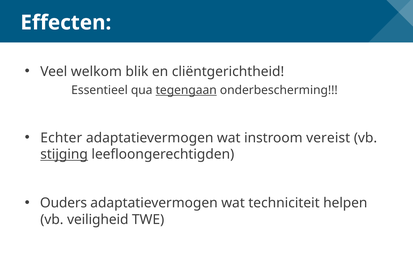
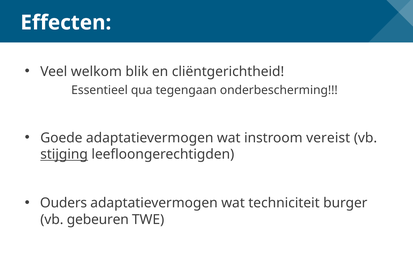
tegengaan underline: present -> none (186, 90)
Echter: Echter -> Goede (61, 138)
helpen: helpen -> burger (345, 203)
veiligheid: veiligheid -> gebeuren (98, 220)
